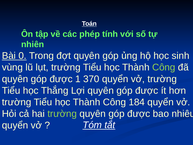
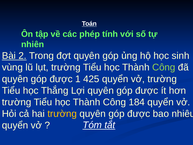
0: 0 -> 2 (22, 56)
370: 370 -> 425 (91, 79)
trường colour: light green -> yellow (62, 114)
